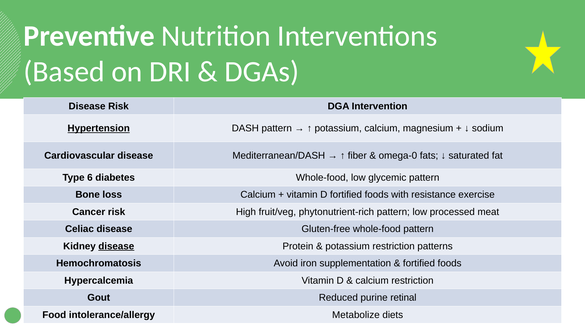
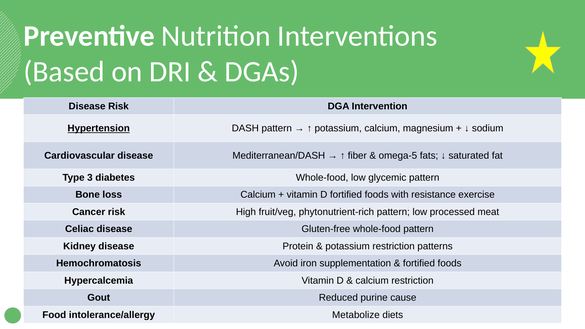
omega-0: omega-0 -> omega-5 (398, 156)
6: 6 -> 3 (90, 178)
disease underline: present -> none (116, 246)
retinal: retinal -> cause (403, 298)
